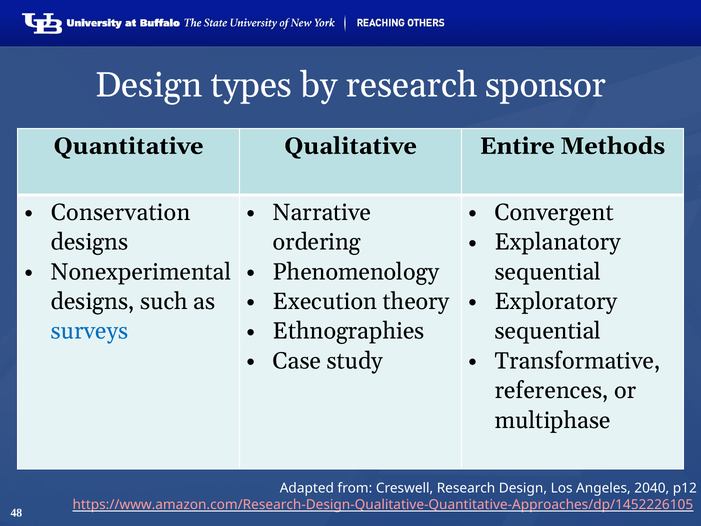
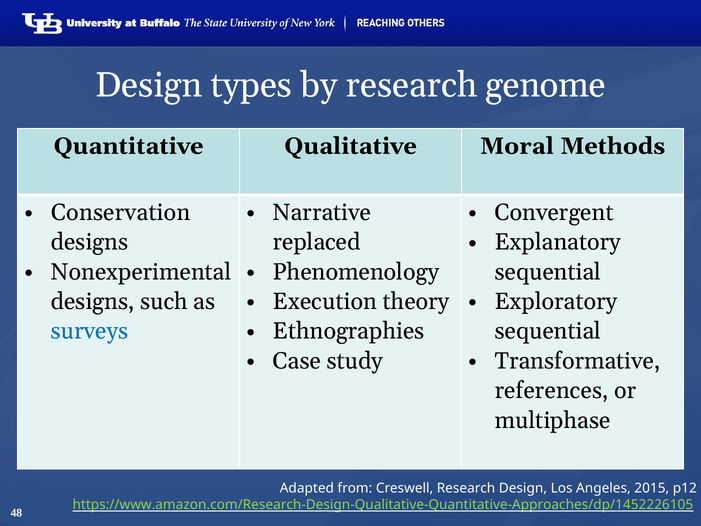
sponsor: sponsor -> genome (546, 85)
Entire: Entire -> Moral (517, 146)
ordering: ordering -> replaced (317, 242)
2040: 2040 -> 2015 (652, 488)
https://www.amazon.com/Research-Design-Qualitative-Quantitative-Approaches/dp/1452226105 colour: pink -> light green (383, 504)
